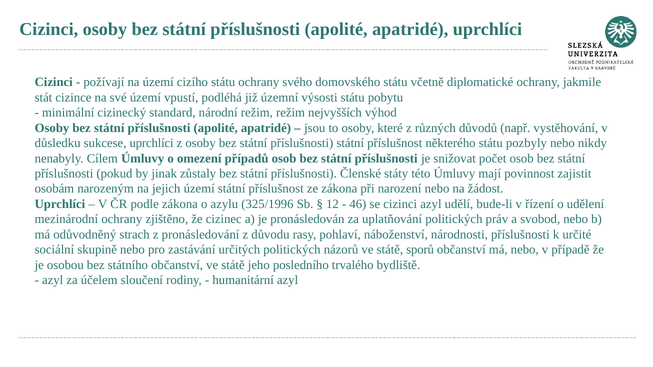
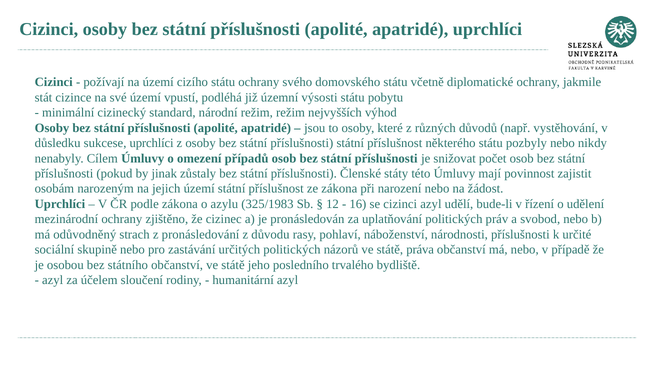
325/1996: 325/1996 -> 325/1983 (267, 204)
46: 46 -> 16 (358, 204)
sporů: sporů -> práva (420, 250)
